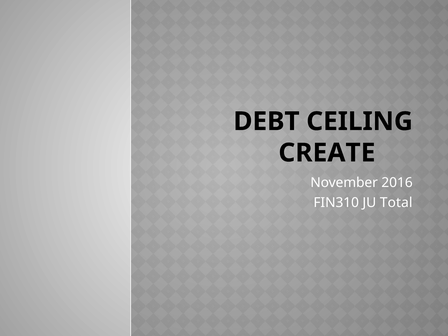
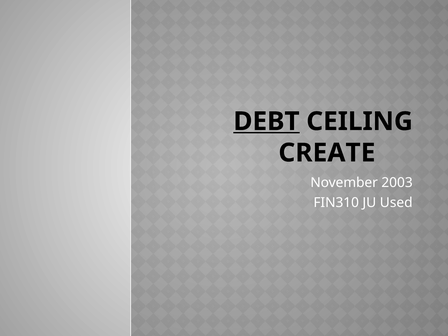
DEBT underline: none -> present (266, 121)
2016: 2016 -> 2003 (397, 183)
Total: Total -> Used (396, 203)
